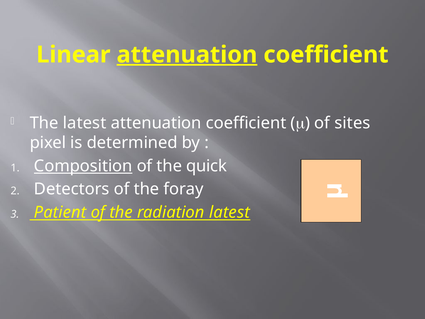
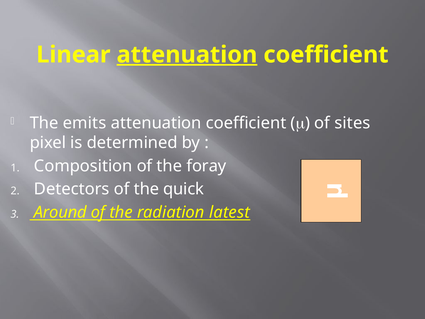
The latest: latest -> emits (85, 123)
Composition underline: present -> none (83, 166)
quick: quick -> foray (206, 166)
foray: foray -> quick (184, 189)
Patient: Patient -> Around (60, 212)
